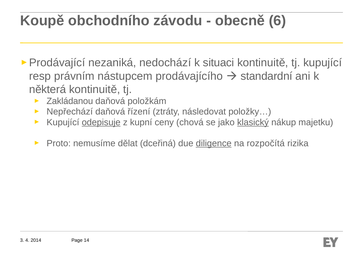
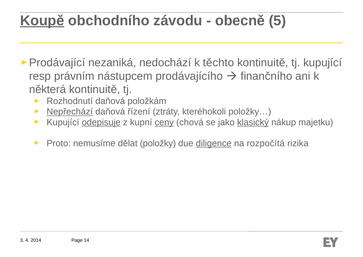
Koupě underline: none -> present (42, 21)
6: 6 -> 5 (277, 21)
situaci: situaci -> těchto (219, 63)
standardní: standardní -> finančního (267, 76)
Zakládanou: Zakládanou -> Rozhodnutí (70, 101)
Nepřechází underline: none -> present (70, 112)
následovat: následovat -> kteréhokoli (204, 112)
ceny underline: none -> present (164, 122)
dceřiná: dceřiná -> položky (158, 143)
